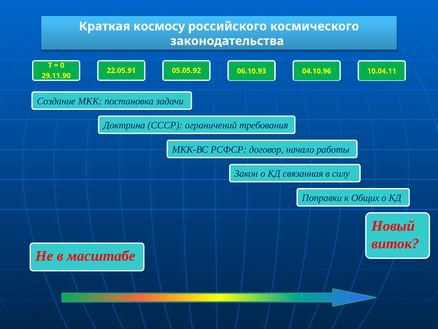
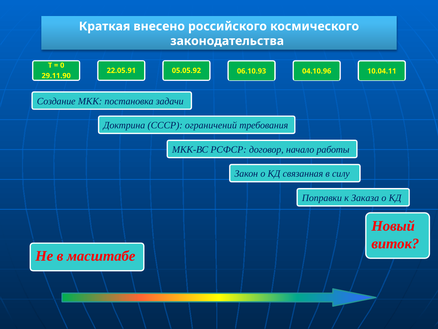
космосу: космосу -> внесено (159, 26)
Общих: Общих -> Заказа (365, 198)
